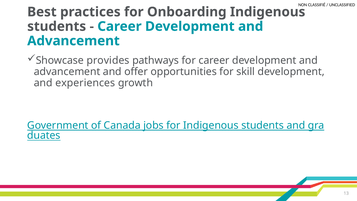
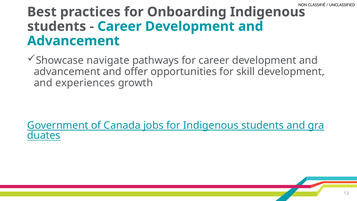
provides: provides -> navigate (108, 60)
